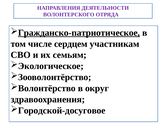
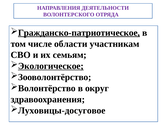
сердцем: сердцем -> области (71, 44)
Экологическое underline: none -> present (51, 66)
Городской-досуговое: Городской-досуговое -> Луховицы-досуговое (62, 110)
